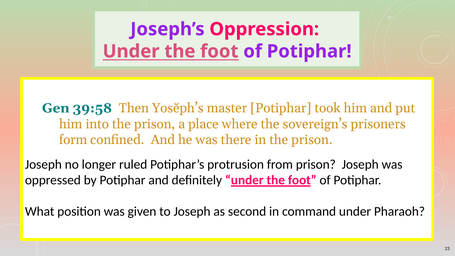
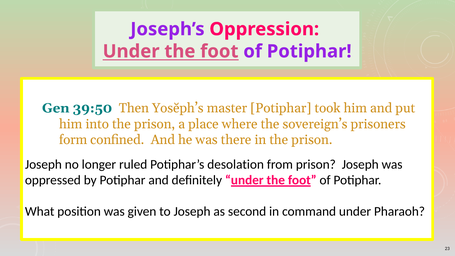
39:58: 39:58 -> 39:50 (92, 108)
protrusion: protrusion -> desolation (236, 164)
